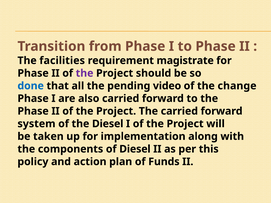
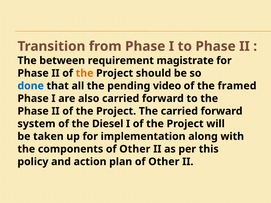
facilities: facilities -> between (62, 61)
the colour: purple -> orange (85, 73)
change: change -> framed (237, 86)
components of Diesel: Diesel -> Other (135, 149)
plan of Funds: Funds -> Other (164, 162)
